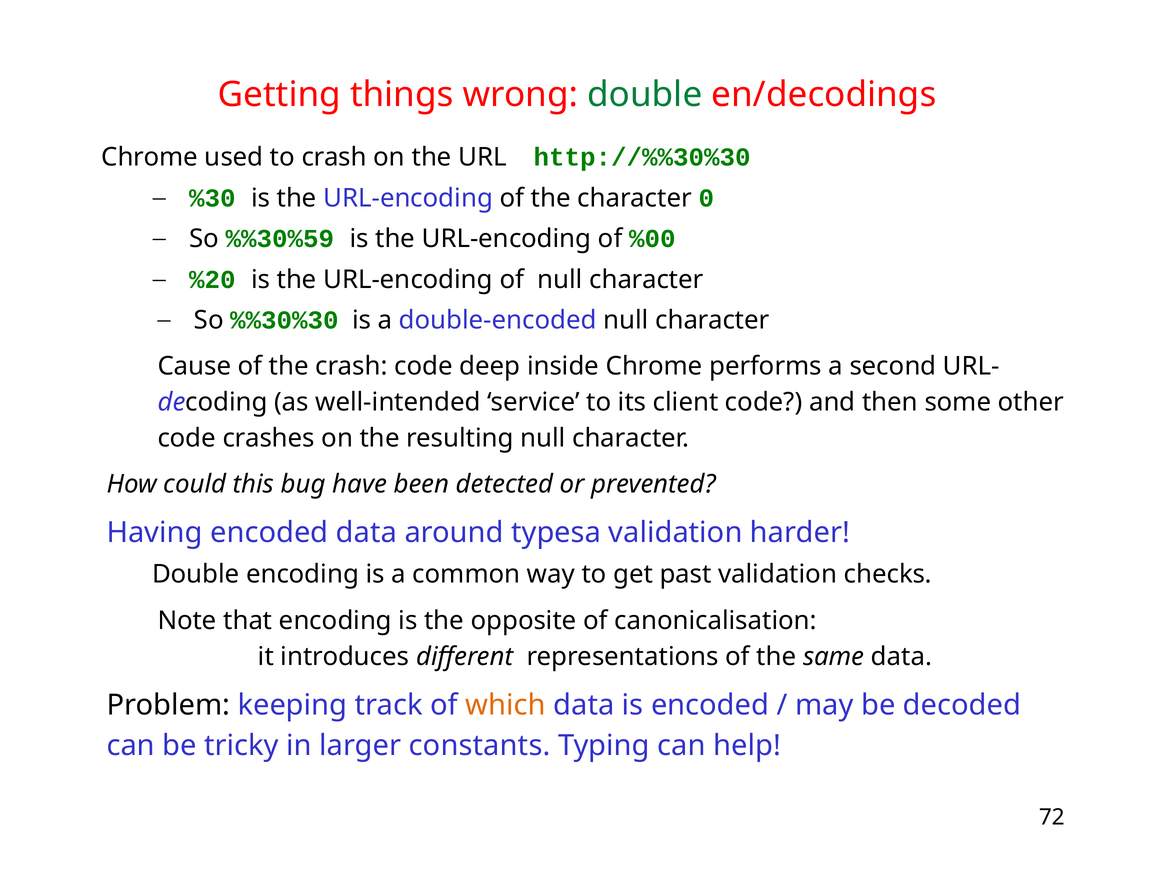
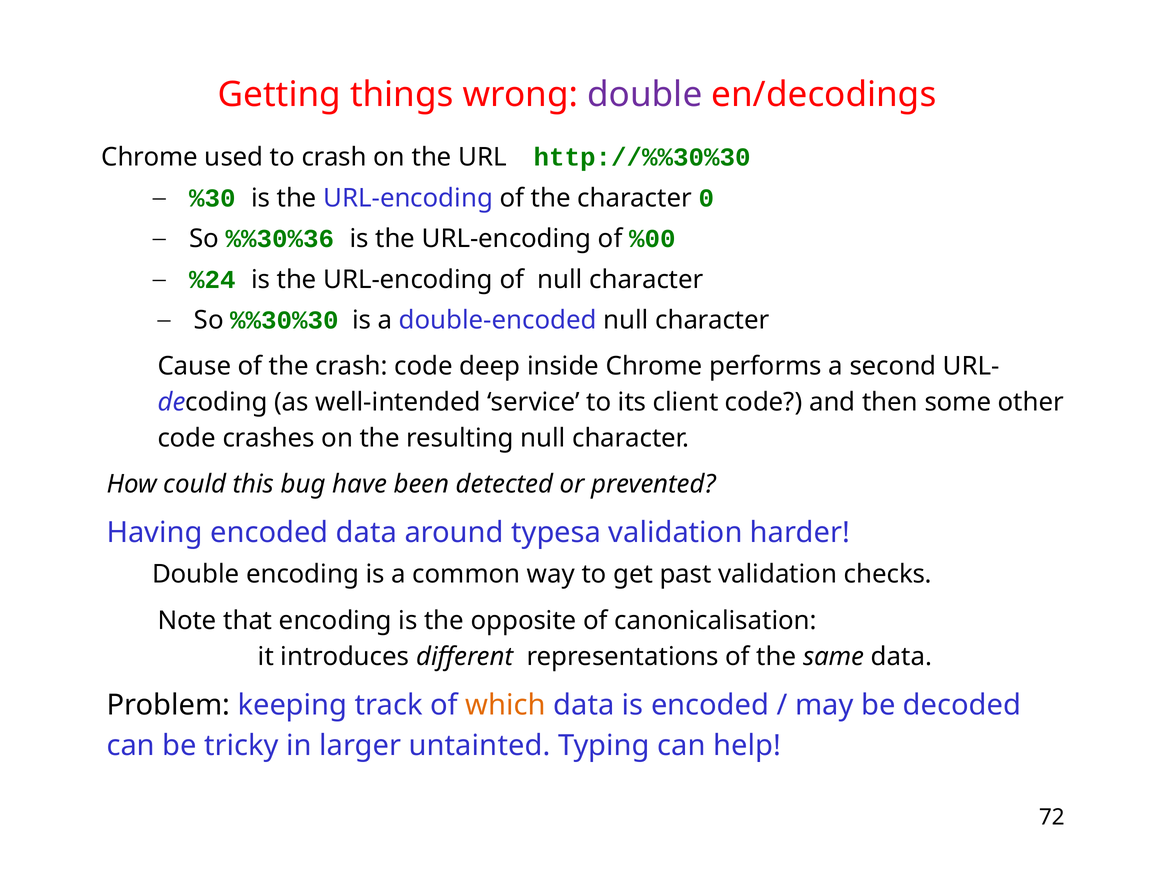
double colour: green -> purple (645, 95)
%%30%59: %%30%59 -> %%30%36 (280, 239)
%20: %20 -> %24 (212, 280)
constants: constants -> untainted (480, 745)
